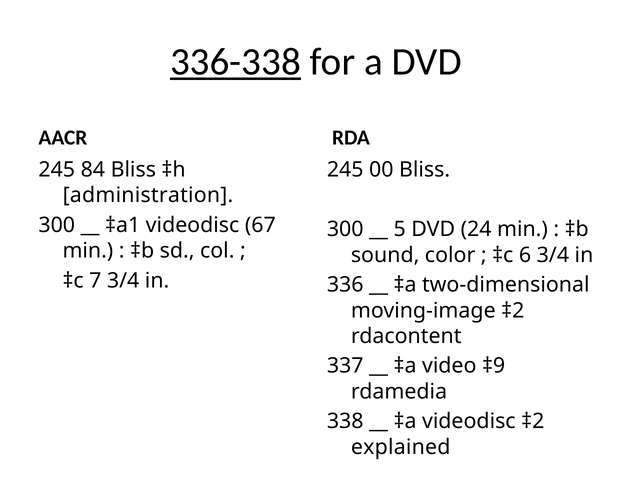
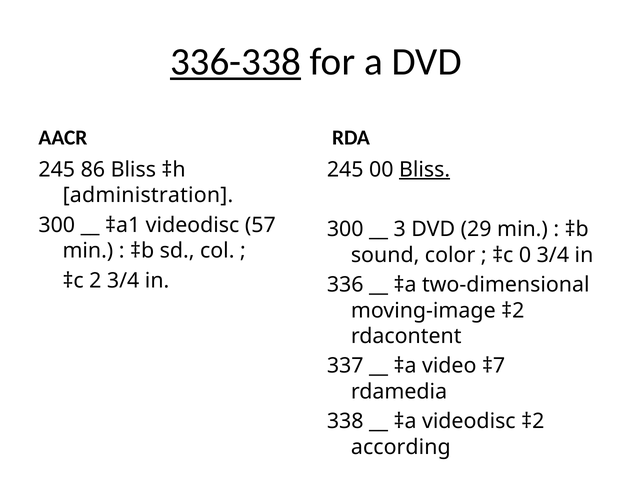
84: 84 -> 86 (93, 170)
Bliss underline: none -> present (425, 170)
67: 67 -> 57 (260, 226)
5: 5 -> 3 (400, 230)
24: 24 -> 29 (476, 230)
6: 6 -> 0 (525, 255)
7: 7 -> 2 (95, 281)
‡9: ‡9 -> ‡7 (494, 367)
explained: explained -> according (401, 448)
